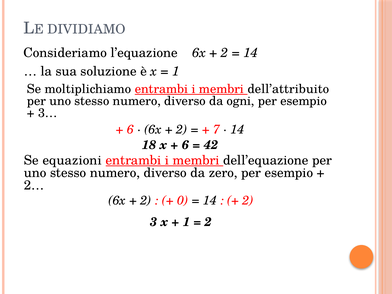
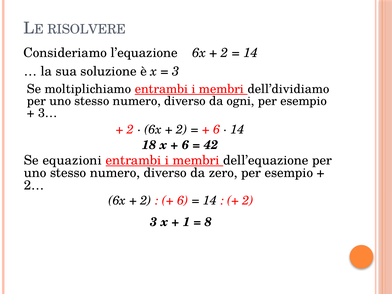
DIVIDIAMO: DIVIDIAMO -> RISOLVERE (87, 29)
1: 1 -> 3 (176, 71)
dell’attribuito: dell’attribuito -> dell’dividiamo (288, 89)
6: 6 -> 2 (130, 130)
7: 7 -> 6 (217, 130)
0: 0 -> 6 (183, 201)
2: 2 -> 8 (208, 222)
